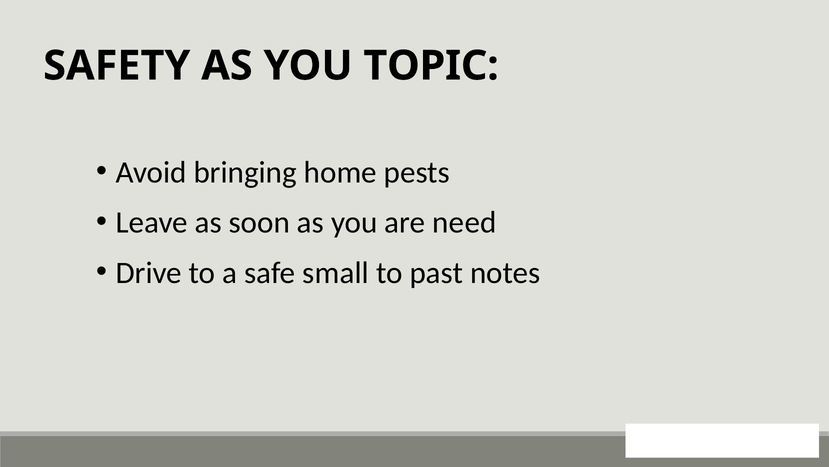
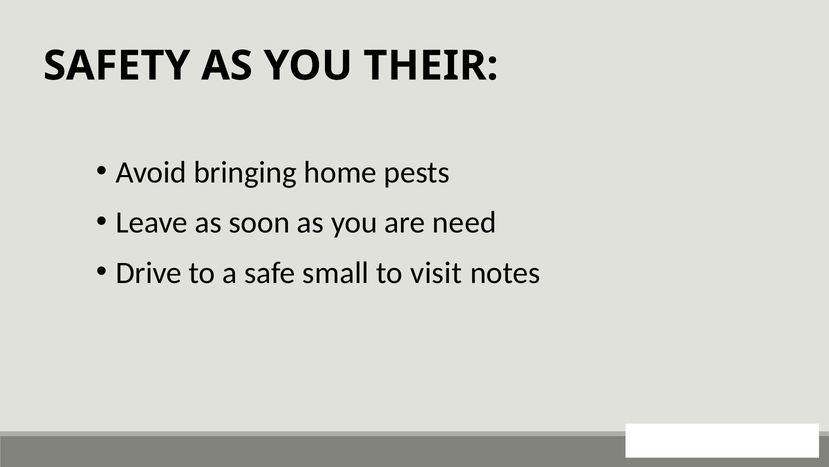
TOPIC: TOPIC -> THEIR (431, 66)
past: past -> visit (436, 272)
